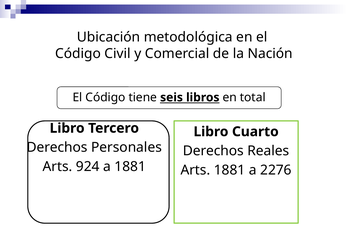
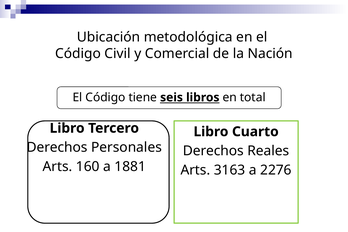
924: 924 -> 160 (88, 167)
Arts 1881: 1881 -> 3163 (230, 170)
